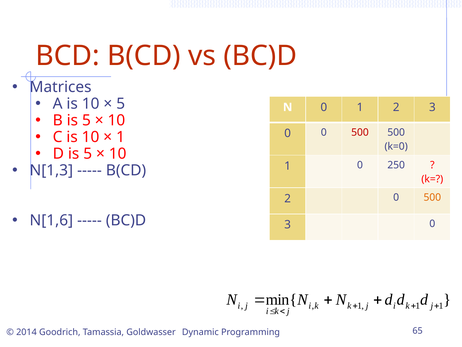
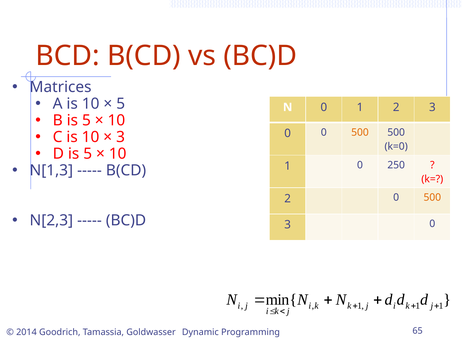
1: 1 -> 3 (121, 137)
500 colour: red -> orange (360, 132)
N[1,6: N[1,6 -> N[2,3 (51, 220)
